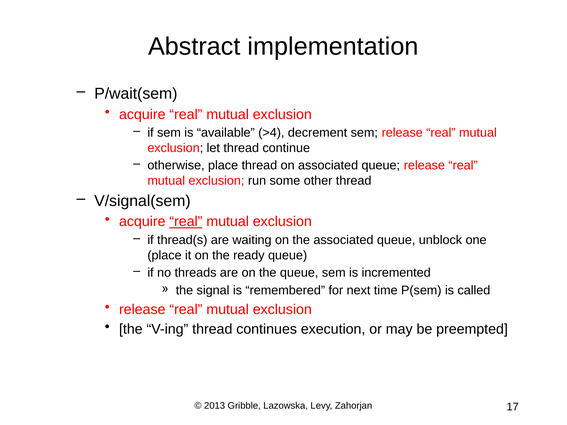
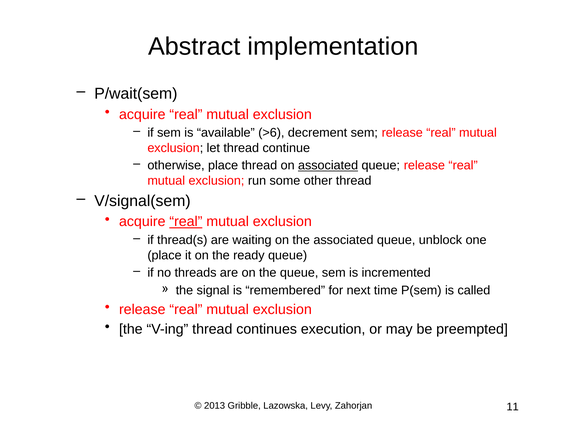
>4: >4 -> >6 (271, 133)
associated underline: none -> present (328, 166)
17: 17 -> 11 (513, 407)
